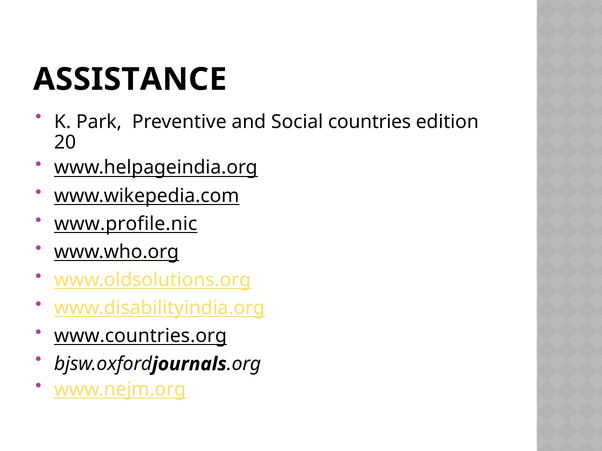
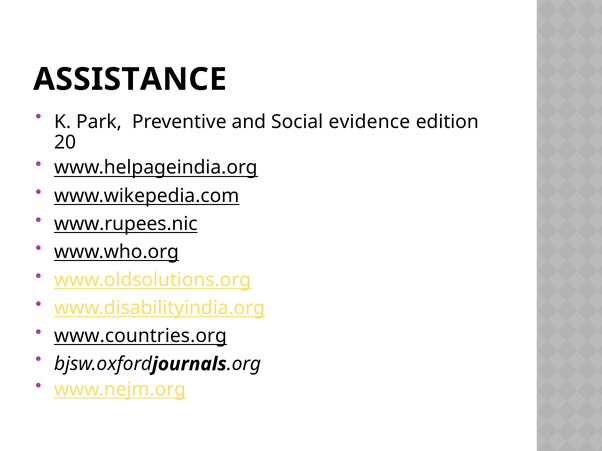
countries: countries -> evidence (369, 122)
www.profile.nic: www.profile.nic -> www.rupees.nic (126, 224)
